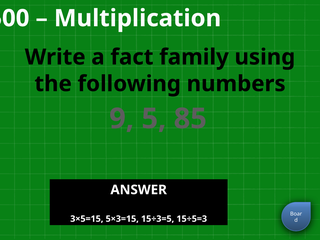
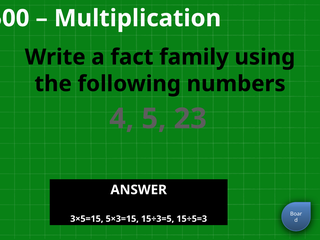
9: 9 -> 4 (122, 119)
85: 85 -> 23 (190, 119)
